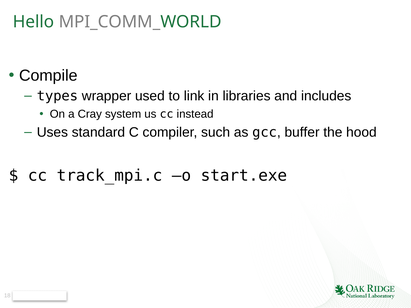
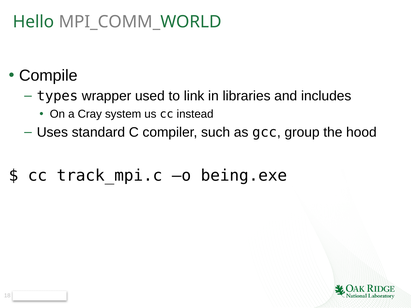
buffer: buffer -> group (302, 132)
start.exe: start.exe -> being.exe (244, 176)
